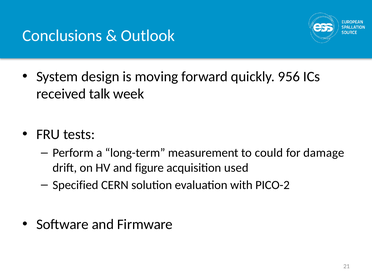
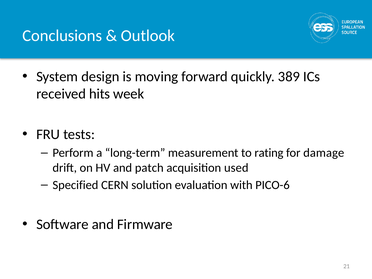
956: 956 -> 389 (289, 77)
talk: talk -> hits (100, 94)
could: could -> rating (269, 153)
figure: figure -> patch (149, 168)
PICO-2: PICO-2 -> PICO-6 (273, 185)
